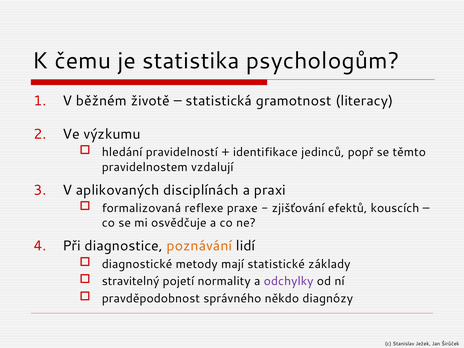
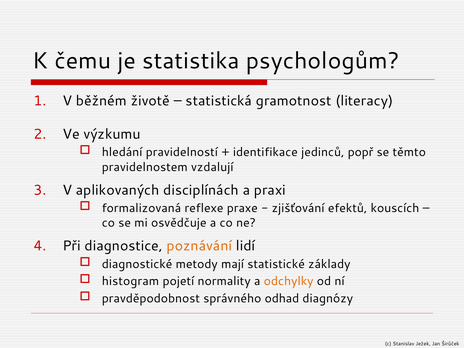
stravitelný: stravitelný -> histogram (130, 281)
odchylky colour: purple -> orange (289, 281)
někdo: někdo -> odhad (282, 298)
